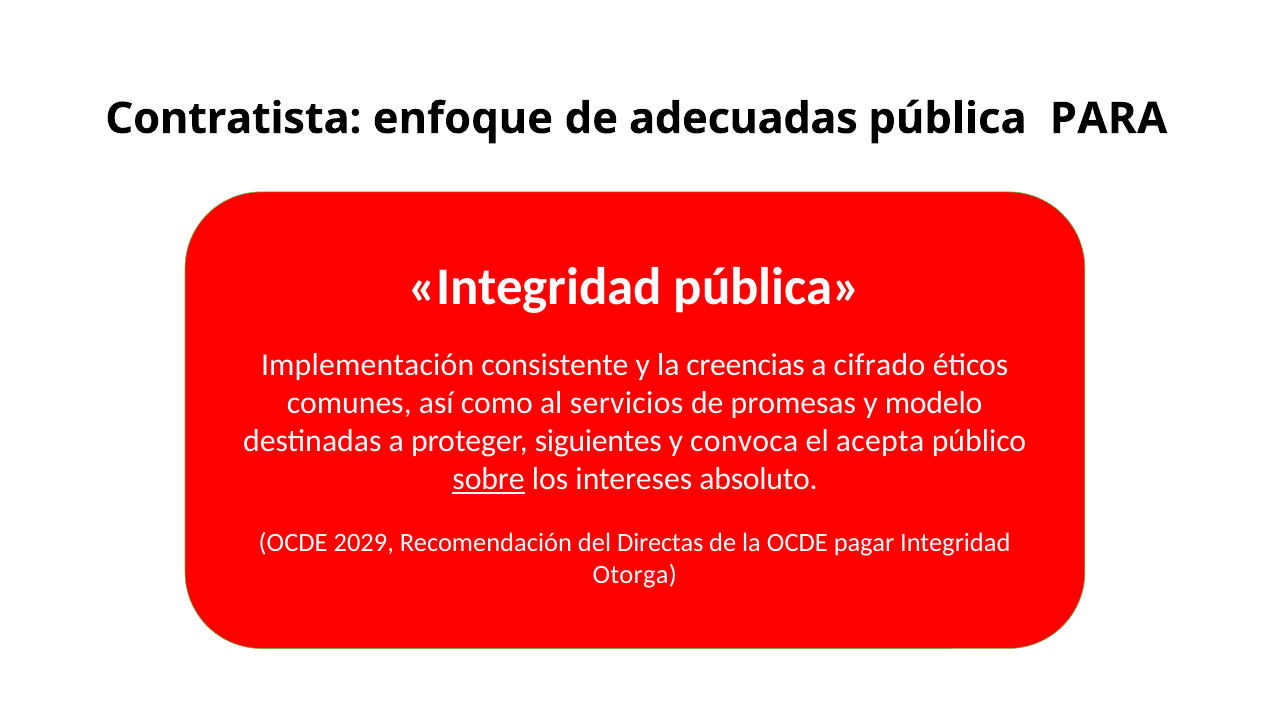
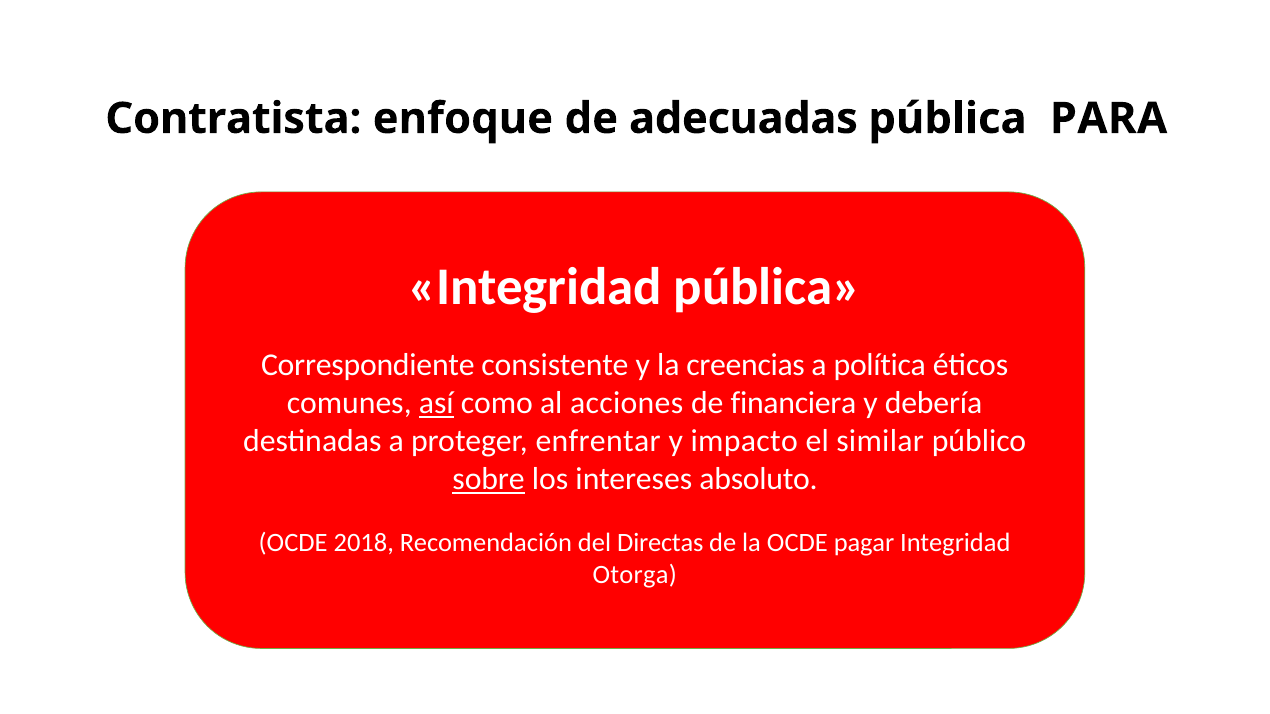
Implementación: Implementación -> Correspondiente (368, 365)
cifrado: cifrado -> política (880, 365)
así underline: none -> present (436, 404)
servicios: servicios -> acciones (627, 404)
promesas: promesas -> financiera (794, 404)
modelo: modelo -> debería (934, 404)
siguientes: siguientes -> enfrentar (598, 442)
convoca: convoca -> impacto (744, 442)
acepta: acepta -> similar (880, 442)
2029: 2029 -> 2018 (364, 543)
